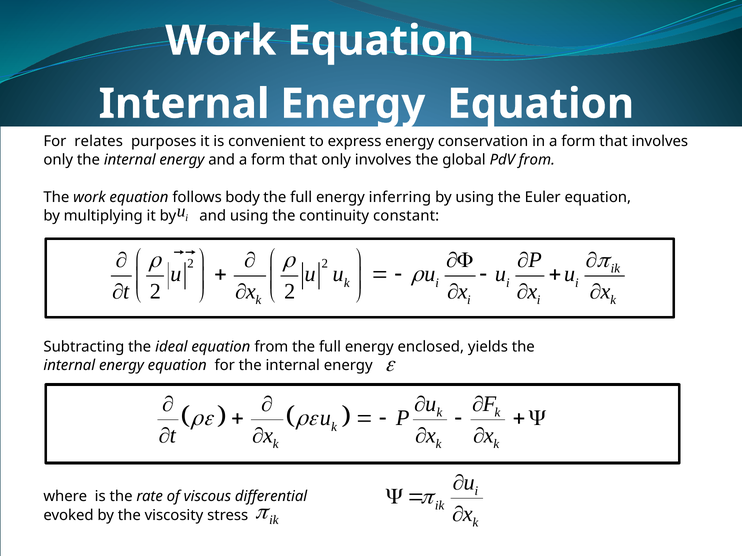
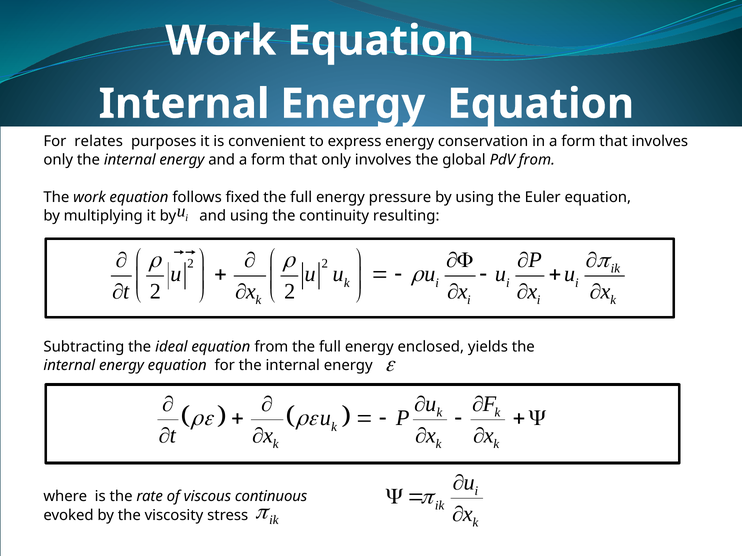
body: body -> fixed (243, 197)
inferring: inferring -> pressure (400, 197)
constant: constant -> resulting (406, 216)
differential: differential -> continuous (271, 496)
